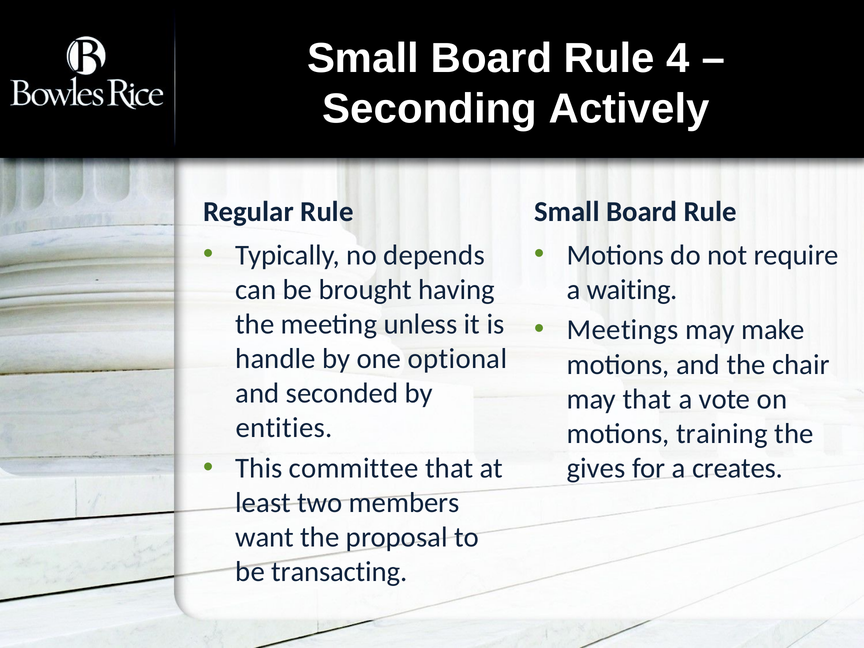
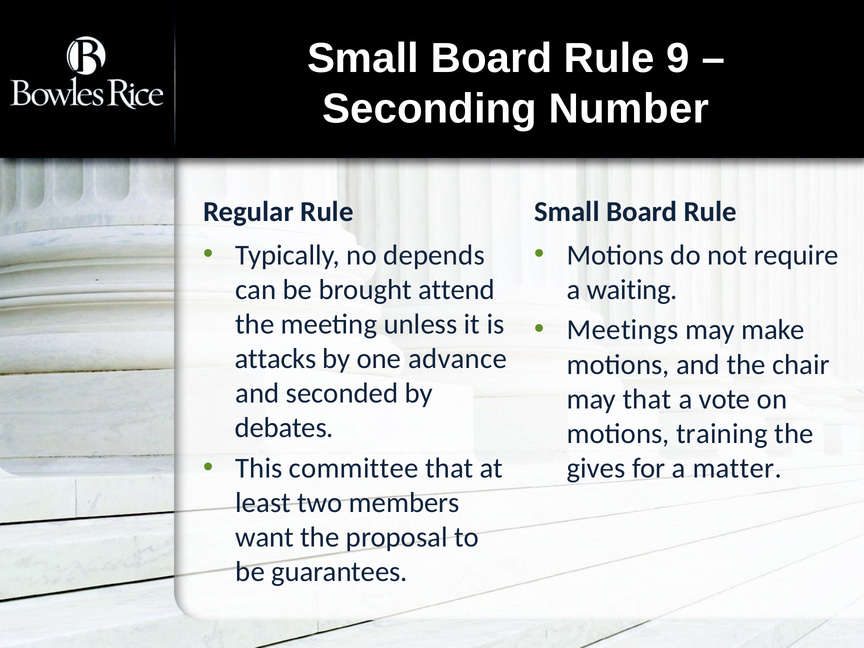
4: 4 -> 9 (678, 58)
Actively: Actively -> Number (629, 109)
having: having -> attend (457, 290)
handle: handle -> attacks (276, 359)
optional: optional -> advance (458, 359)
entities: entities -> debates (284, 428)
creates: creates -> matter (737, 468)
transacting: transacting -> guarantees (339, 572)
